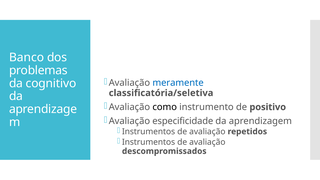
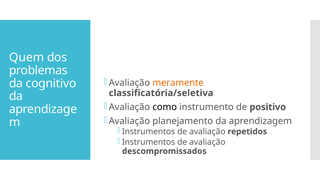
Banco: Banco -> Quem (27, 57)
meramente colour: blue -> orange (178, 83)
especificidade: especificidade -> planejamento (183, 121)
